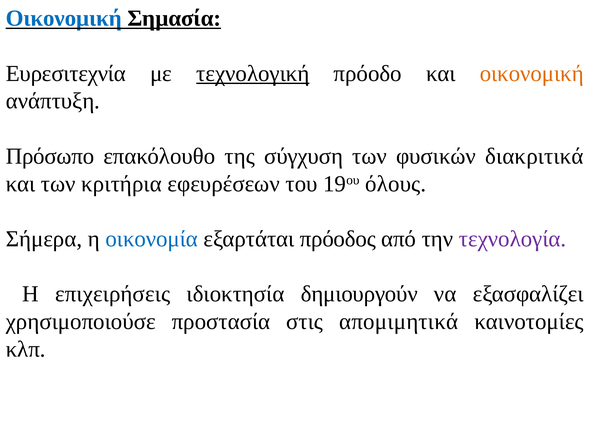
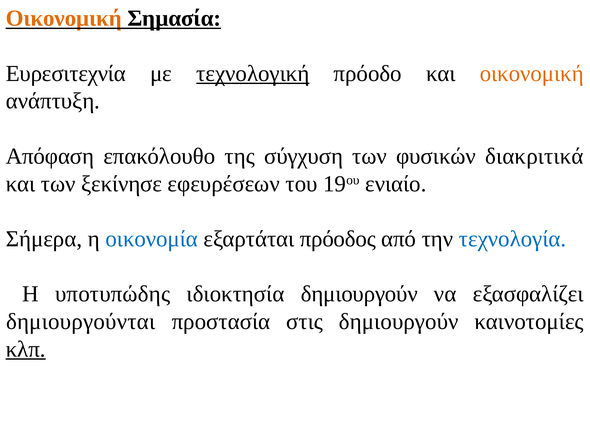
Οικονομική colour: blue -> orange (64, 18)
Πρόσωπο: Πρόσωπο -> Απόφαση (50, 156)
κριτήρια: κριτήρια -> ξεκίνησε (122, 184)
όλους: όλους -> ενιαίο (396, 184)
τεχνολογία colour: purple -> blue (513, 239)
επιχειρήσεις: επιχειρήσεις -> υποτυπώδης (113, 294)
χρησιμοποιούσε: χρησιμοποιούσε -> δημιουργούνται (81, 321)
στις απομιμητικά: απομιμητικά -> δημιουργούν (399, 321)
κλπ underline: none -> present (26, 349)
